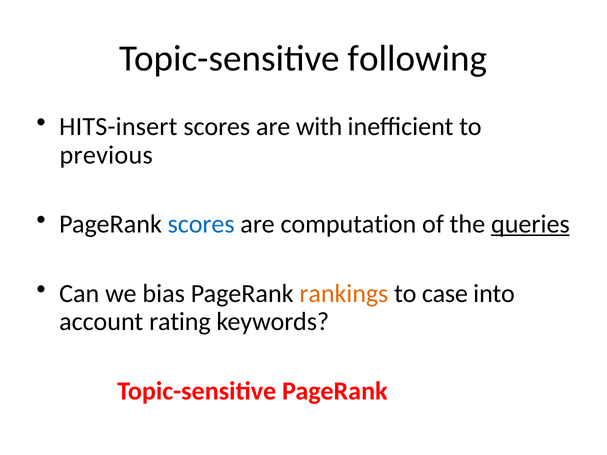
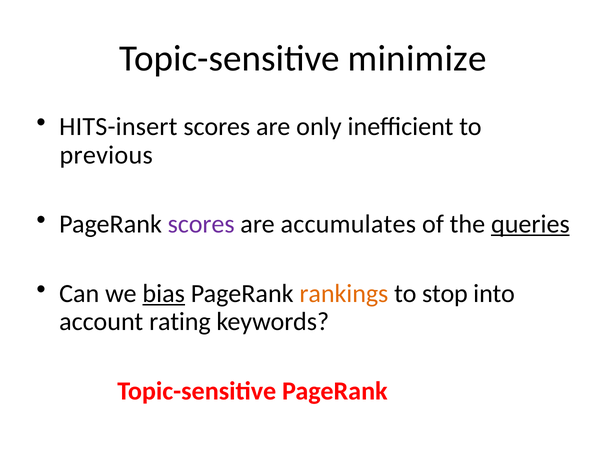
following: following -> minimize (417, 59)
with: with -> only (319, 127)
scores colour: blue -> purple (201, 224)
computation: computation -> accumulates (348, 224)
bias underline: none -> present (164, 294)
case: case -> stop (445, 294)
